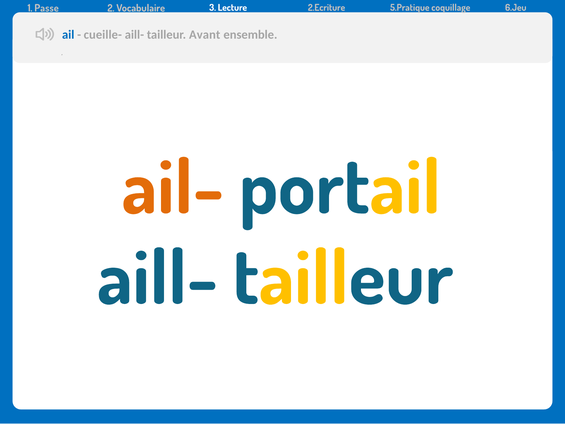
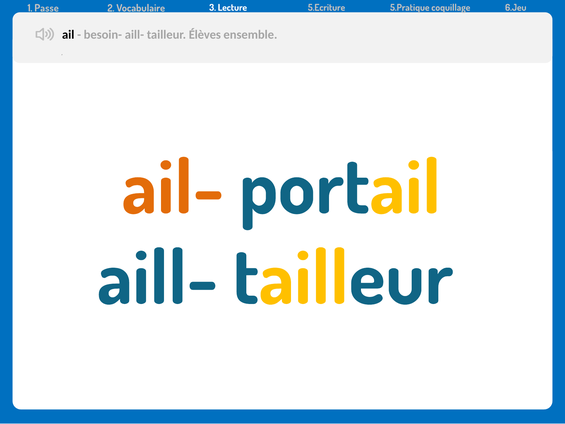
2.Ecriture: 2.Ecriture -> 5.Ecriture (327, 8)
ail colour: blue -> black (68, 35)
cueille-: cueille- -> besoin- (103, 35)
Avant: Avant -> Élèves (205, 35)
